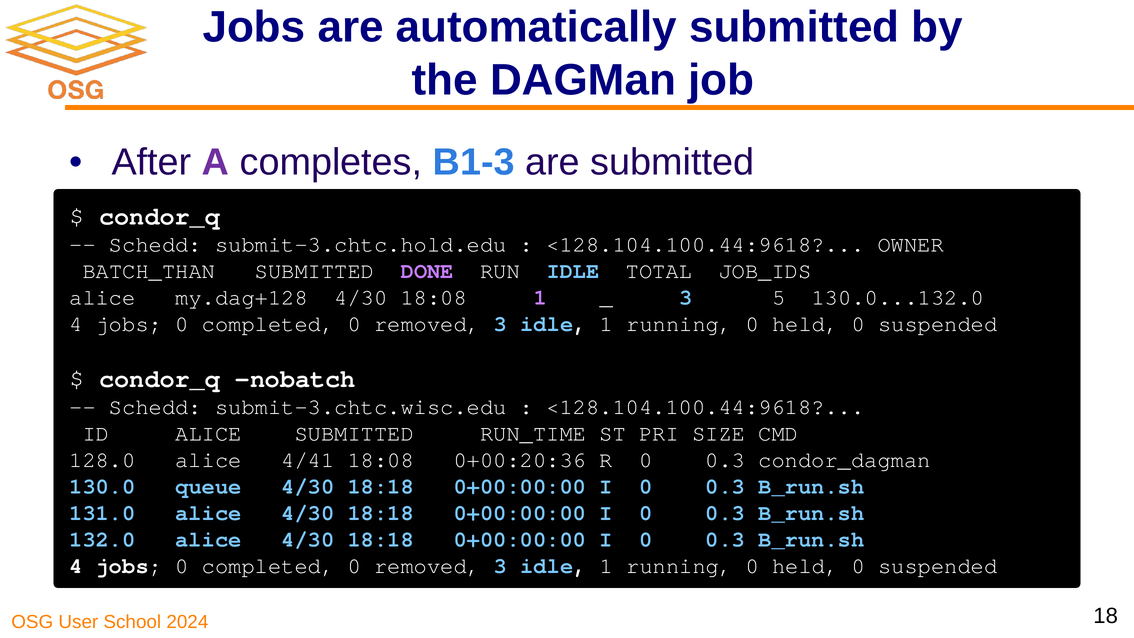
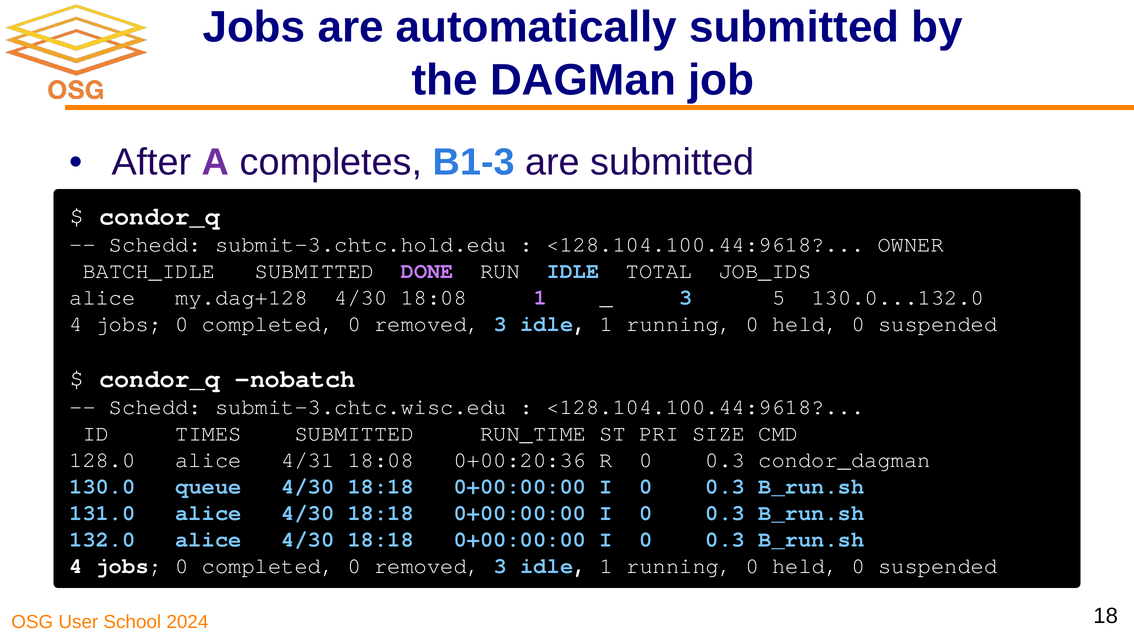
BATCH_THAN: BATCH_THAN -> BATCH_IDLE (149, 271)
ID ALICE: ALICE -> TIMES (208, 434)
4/41: 4/41 -> 4/31 (308, 460)
